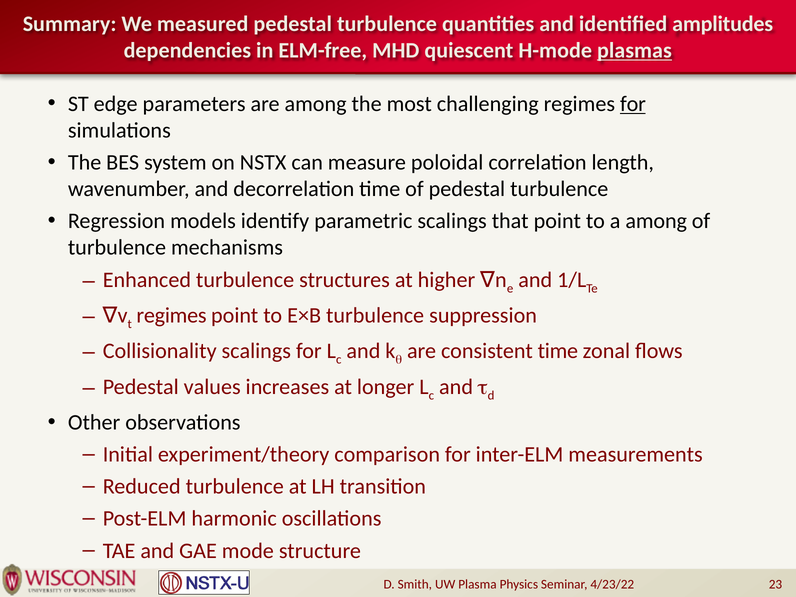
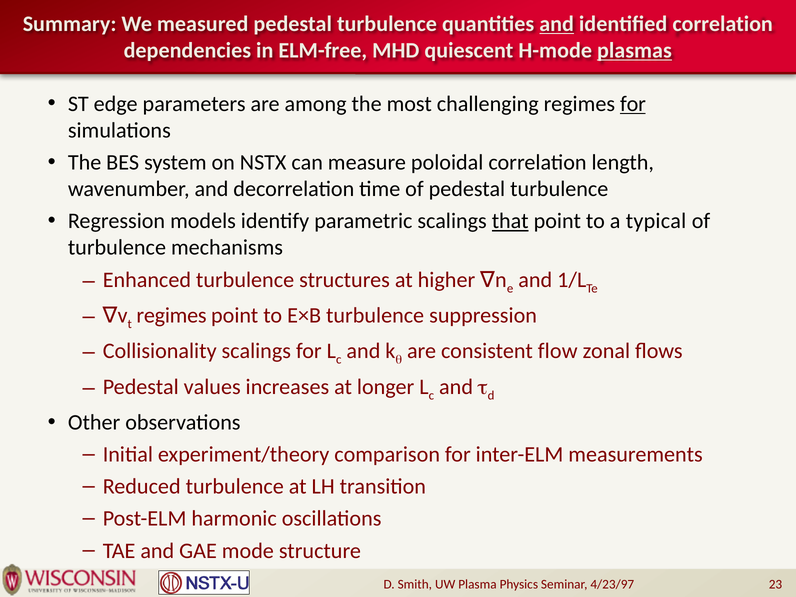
and underline: none -> present (557, 24)
identified amplitudes: amplitudes -> correlation (723, 24)
that underline: none -> present (510, 221)
a among: among -> typical (656, 221)
consistent time: time -> flow (558, 351)
4/23/22: 4/23/22 -> 4/23/97 (612, 585)
